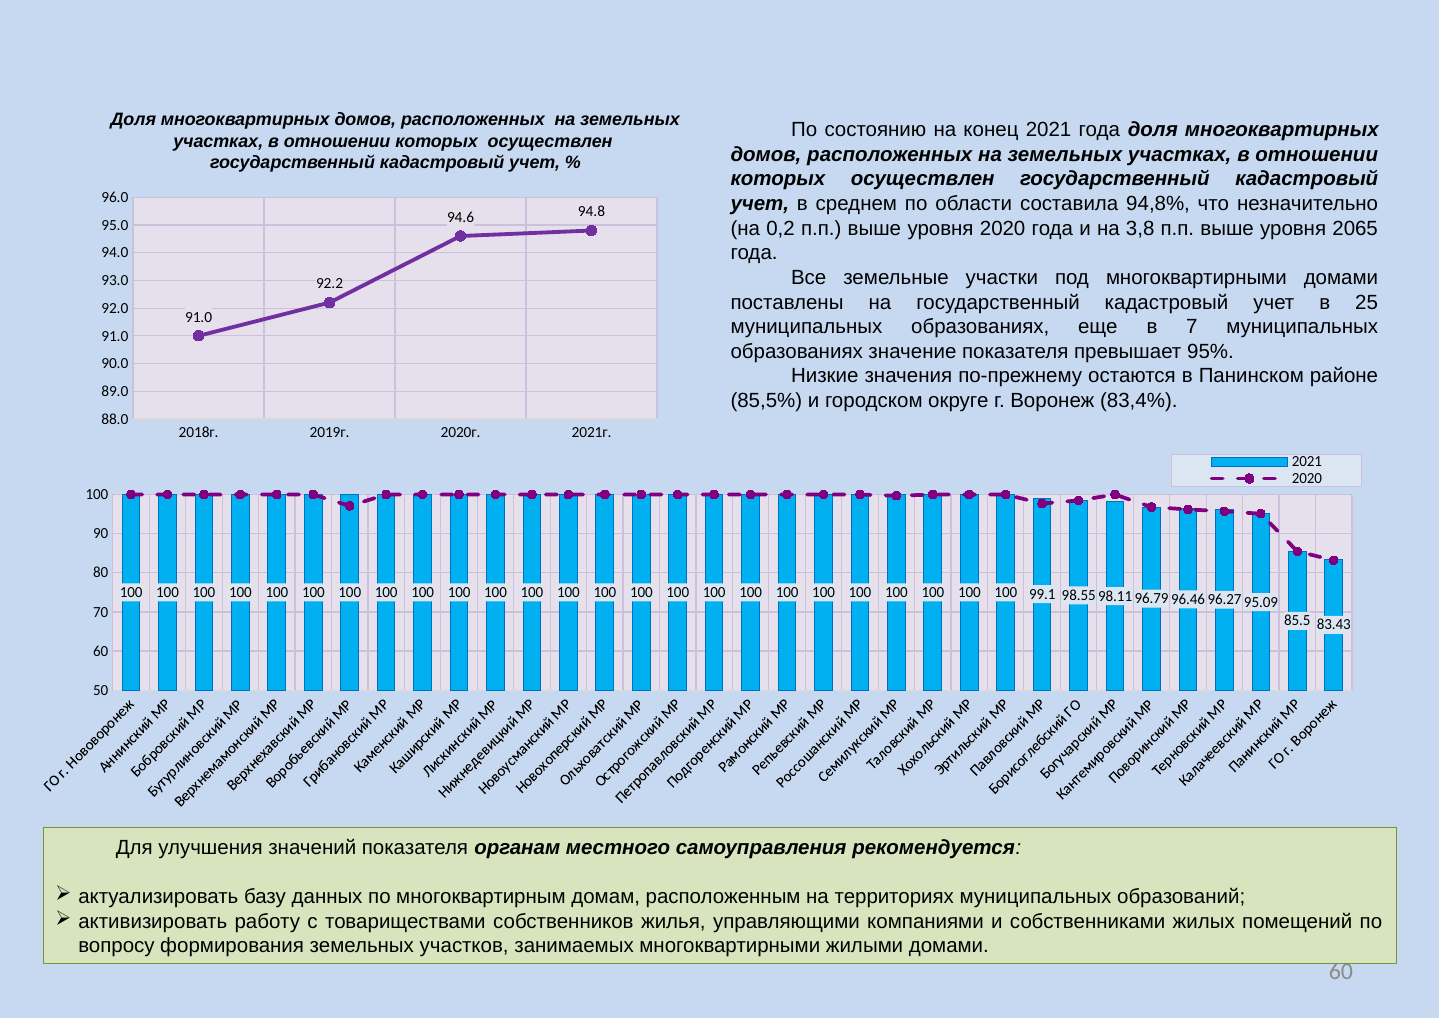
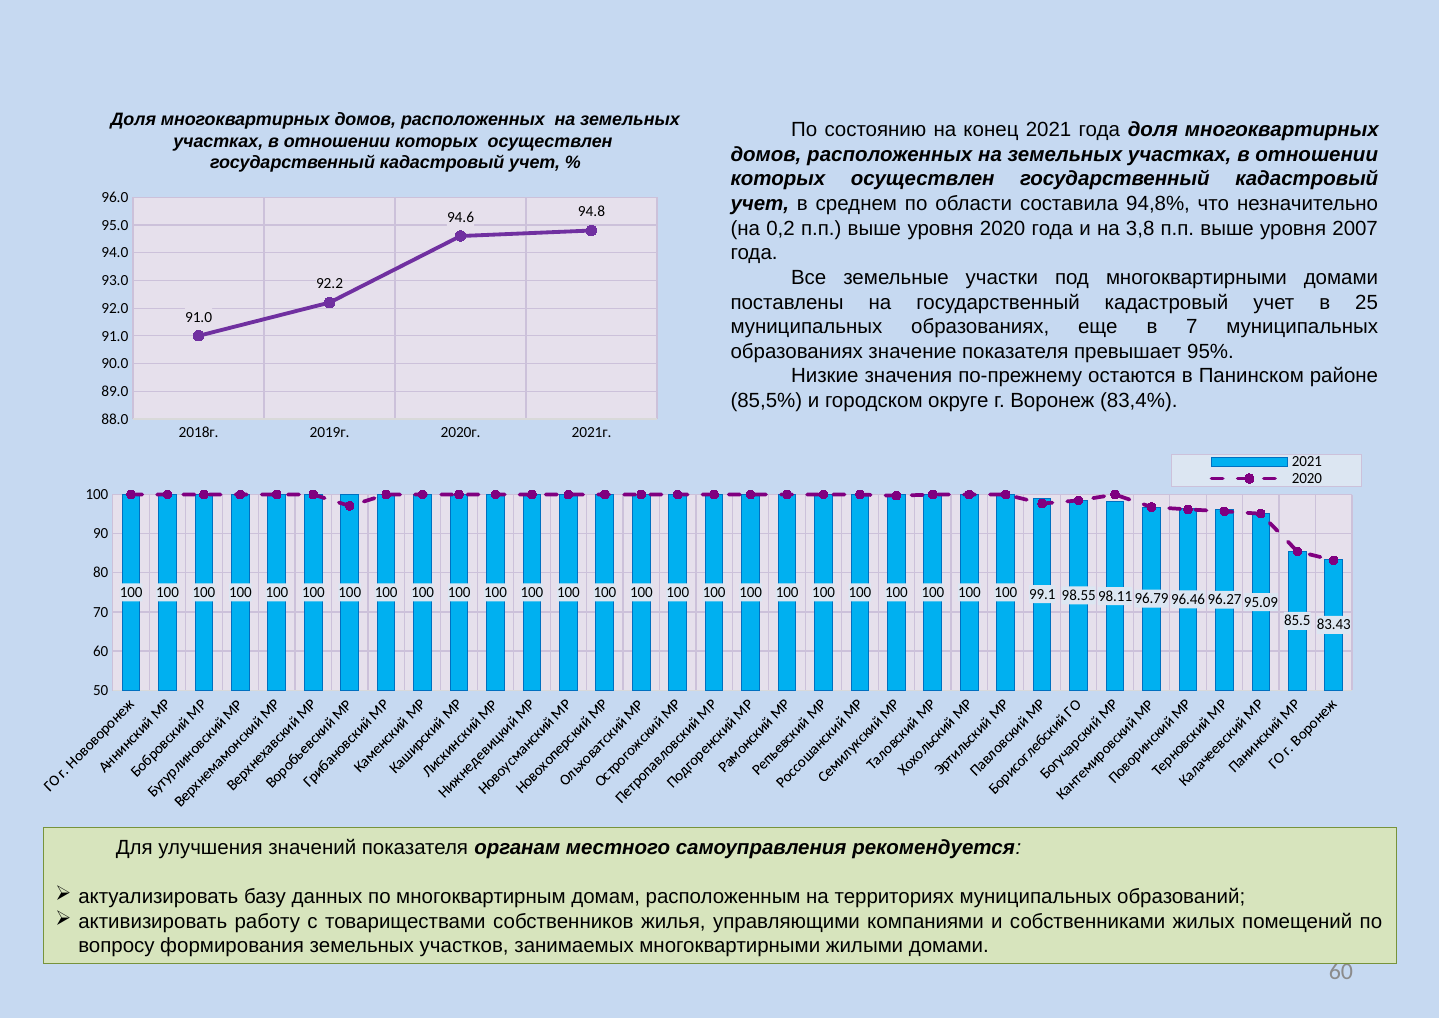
2065: 2065 -> 2007 (1355, 228)
